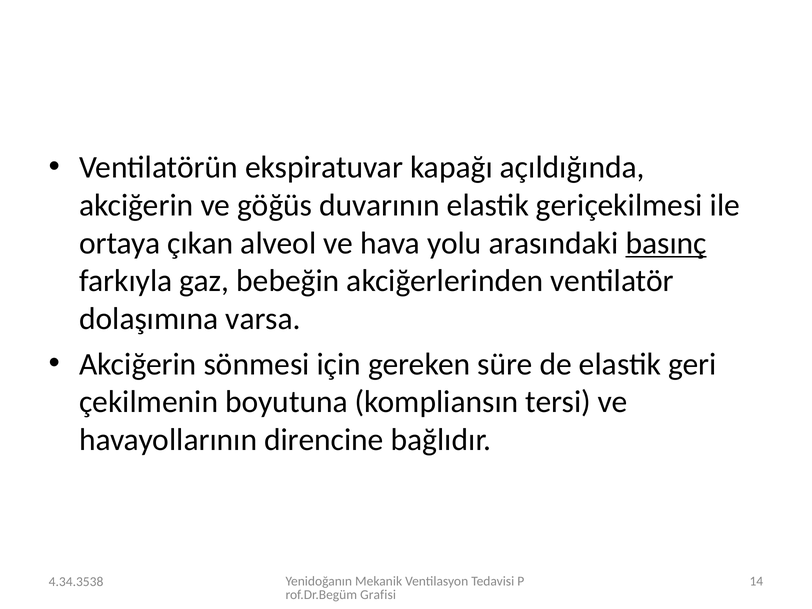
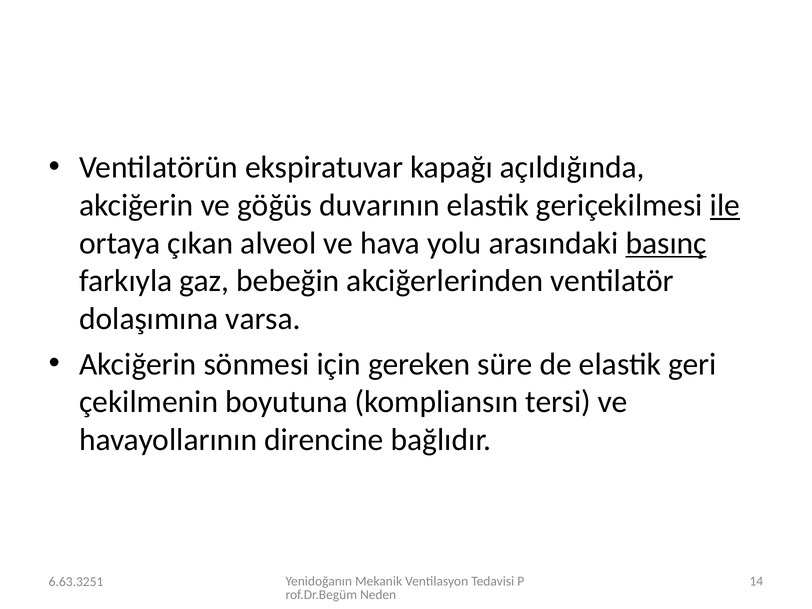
ile underline: none -> present (725, 205)
4.34.3538: 4.34.3538 -> 6.63.3251 (76, 582)
Grafisi: Grafisi -> Neden (378, 595)
